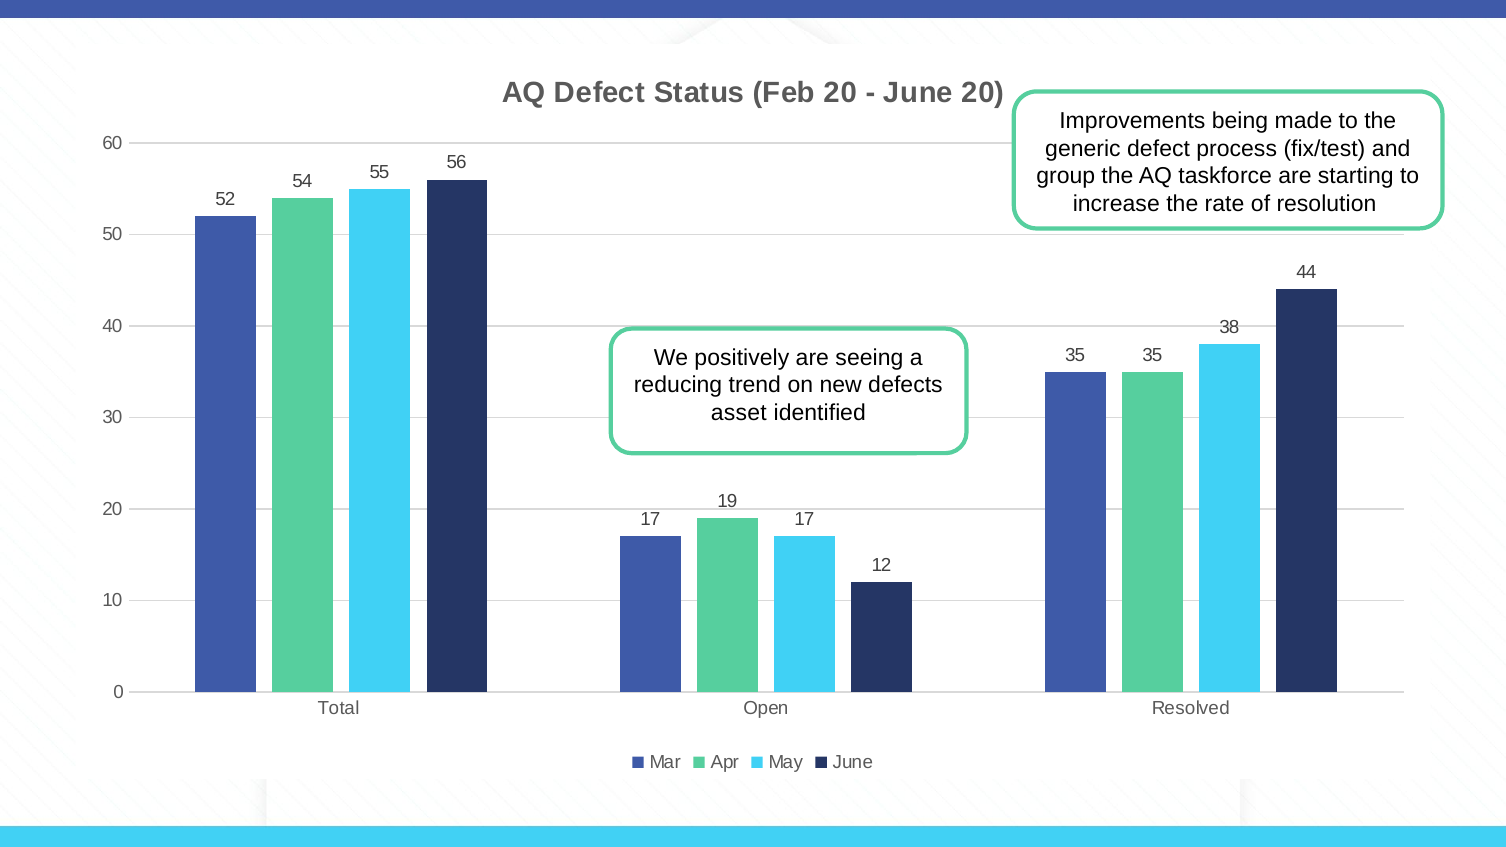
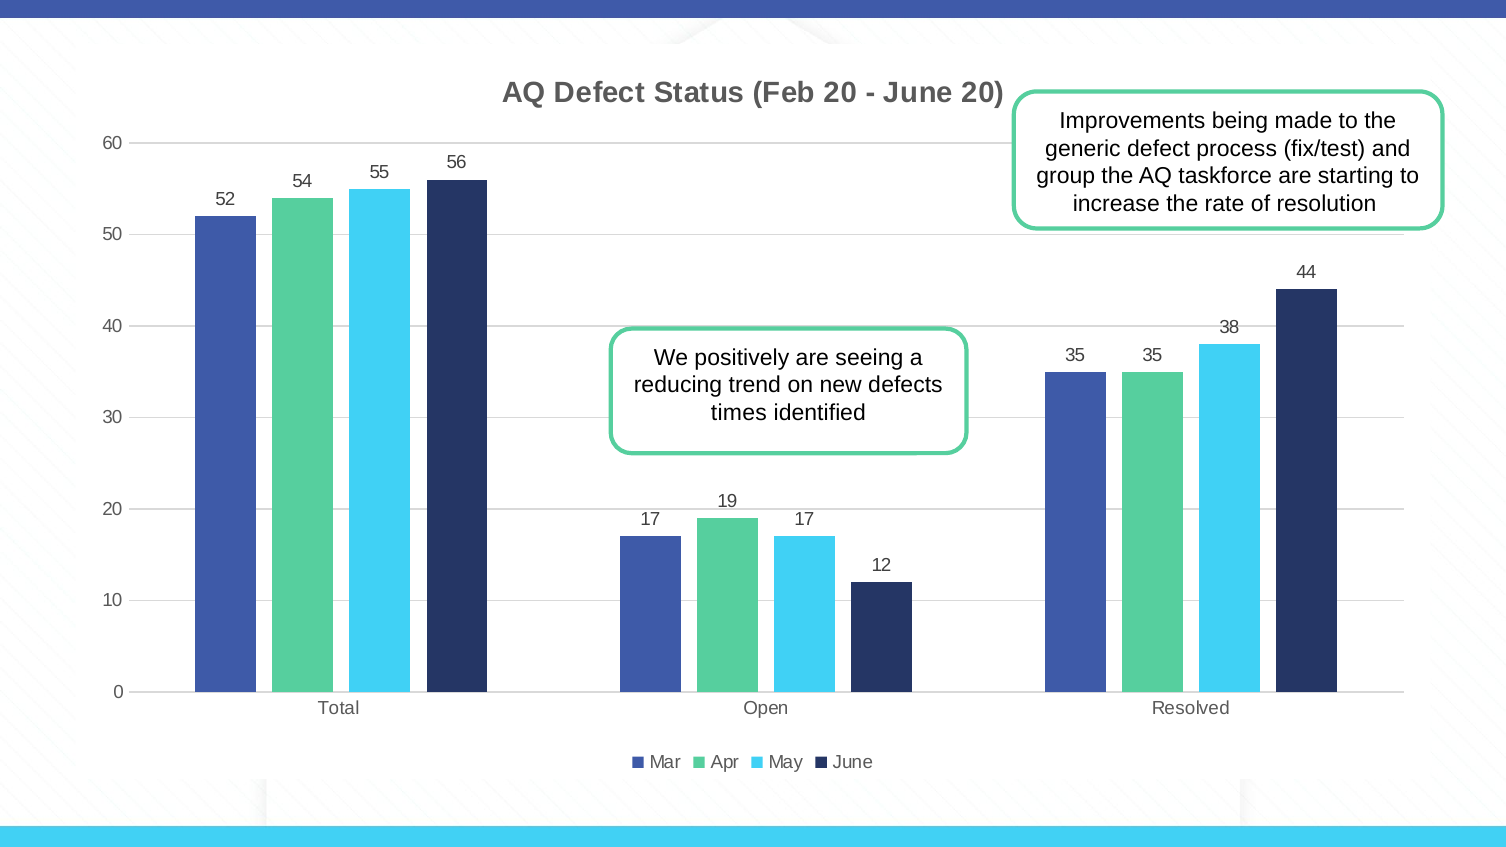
asset: asset -> times (739, 413)
